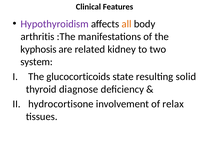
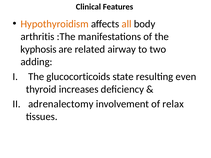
Hypothyroidism colour: purple -> orange (55, 24)
kidney: kidney -> airway (122, 49)
system: system -> adding (37, 62)
solid: solid -> even (186, 77)
diagnose: diagnose -> increases (79, 89)
hydrocortisone: hydrocortisone -> adrenalectomy (61, 104)
